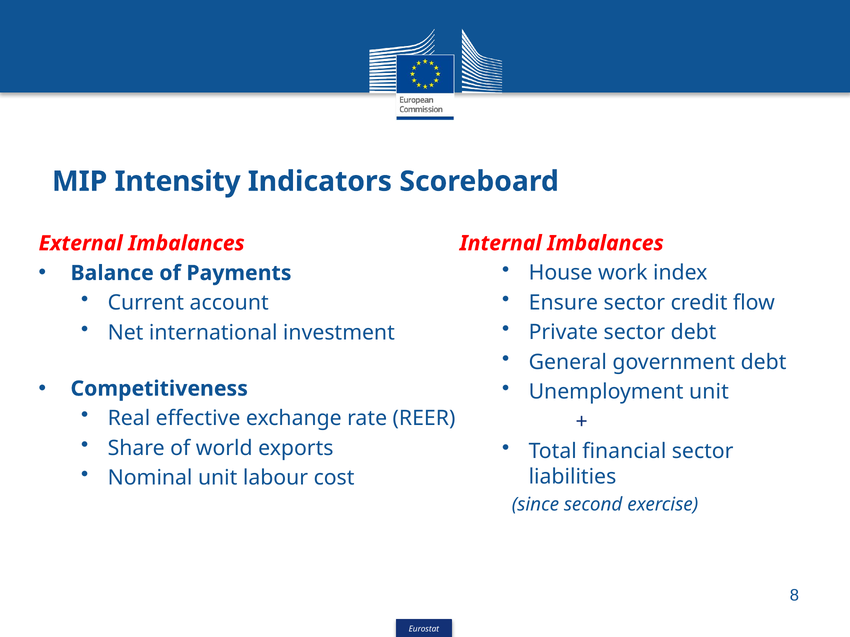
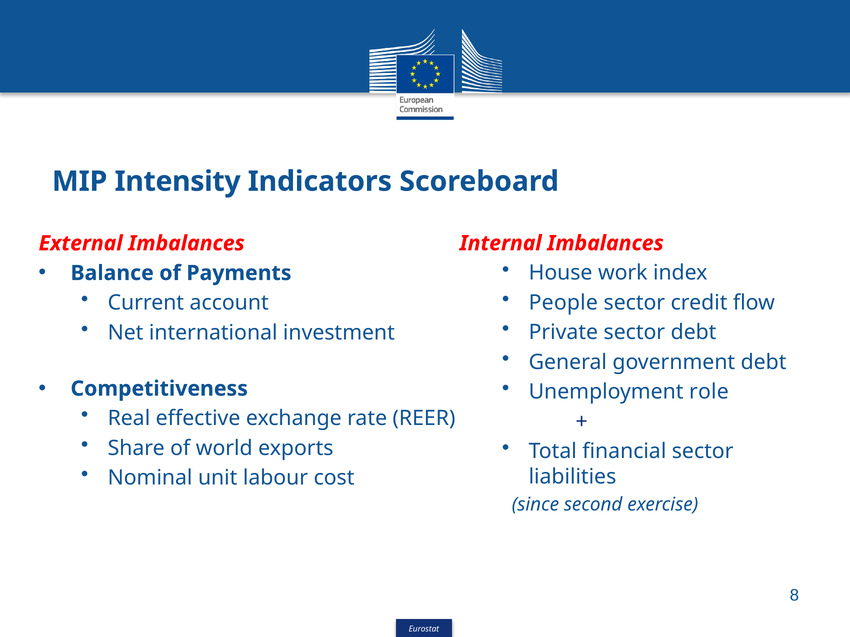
Ensure: Ensure -> People (563, 303)
Unemployment unit: unit -> role (709, 392)
